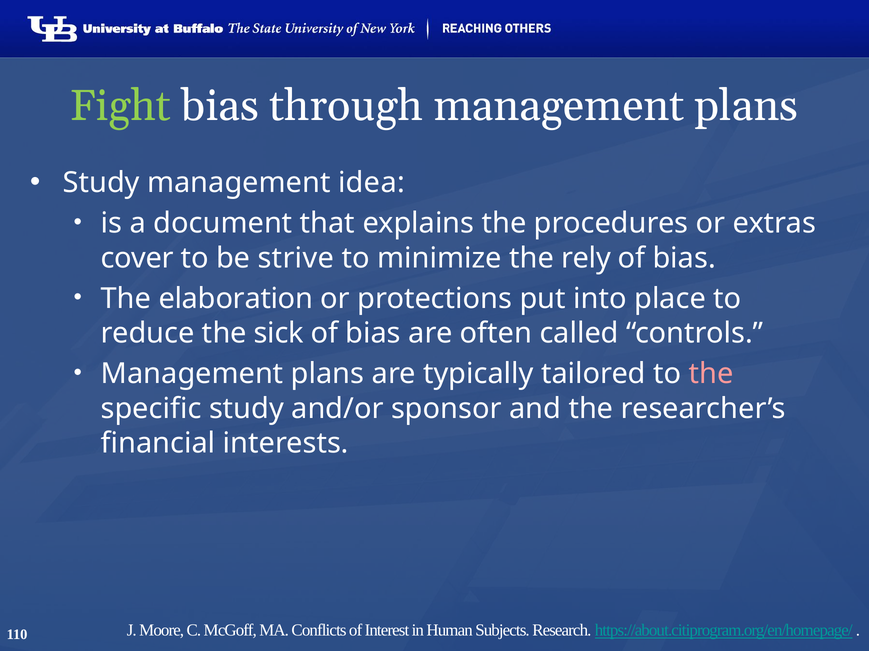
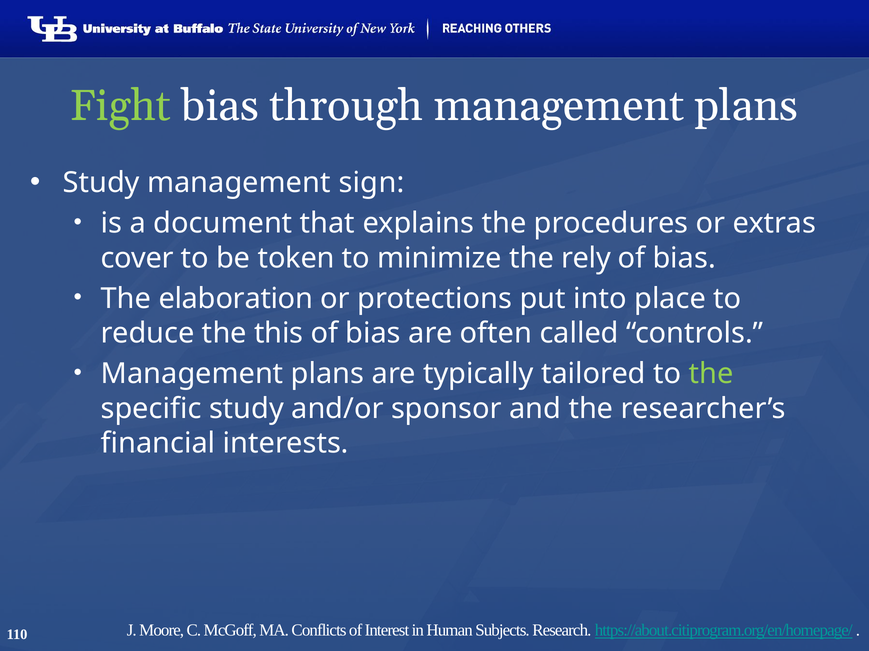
idea: idea -> sign (372, 183)
strive: strive -> token (296, 258)
sick: sick -> this (279, 334)
the colour: pink -> light green (711, 374)
